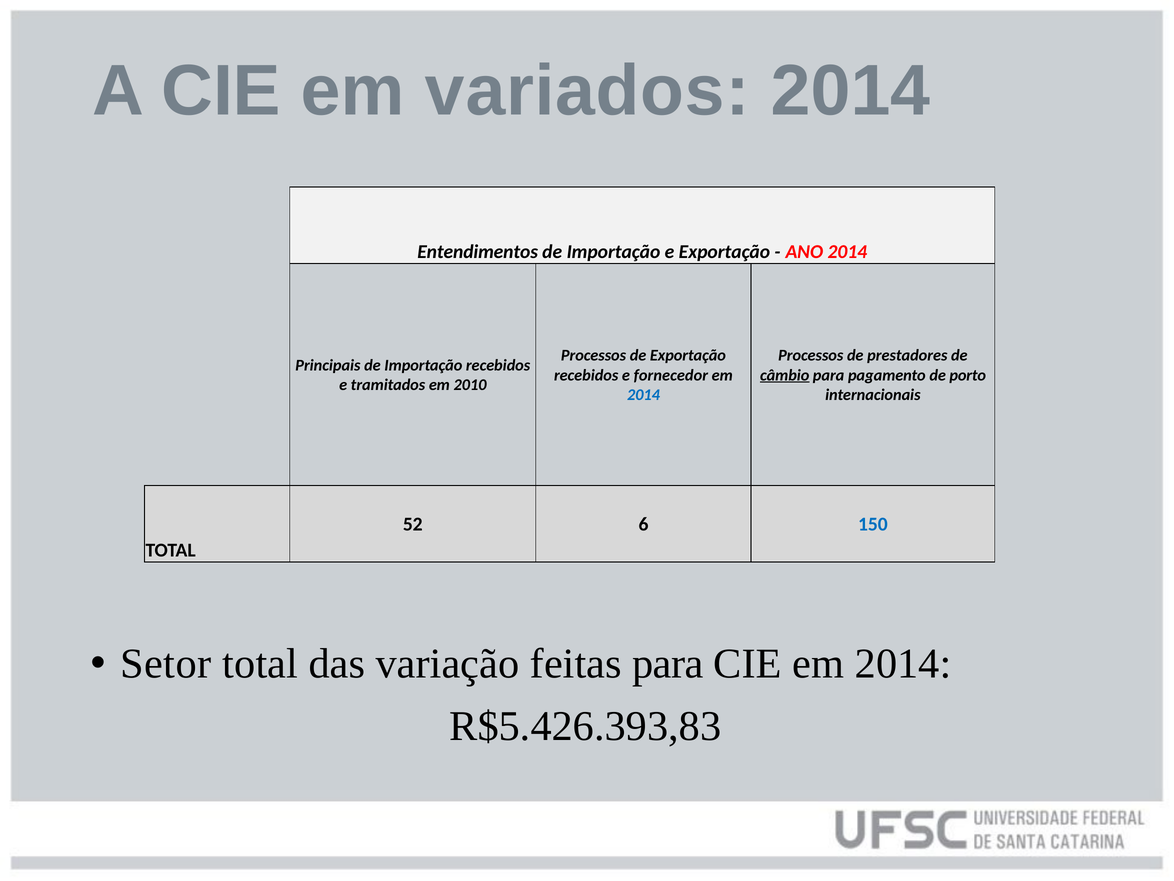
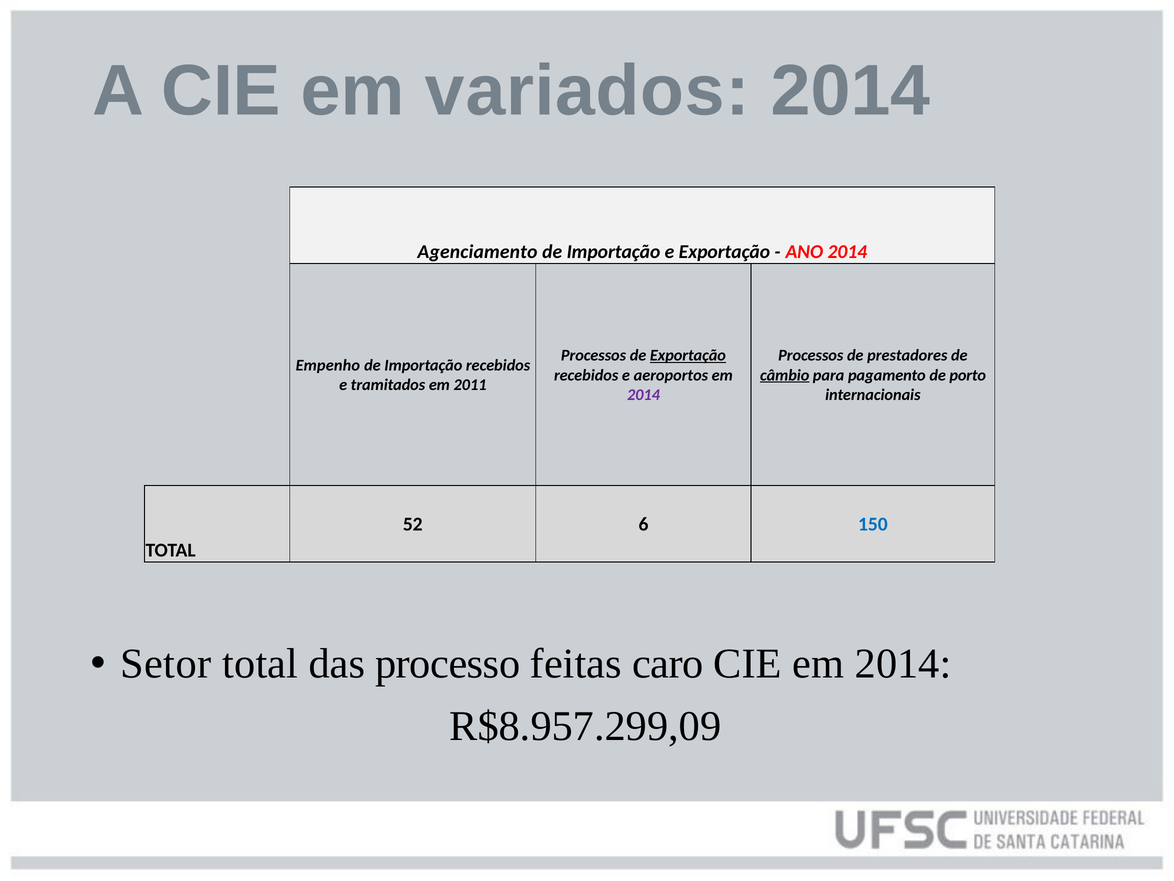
Entendimentos: Entendimentos -> Agenciamento (477, 252)
Exportação underline: none -> present (688, 355)
Principais: Principais -> Empenho (328, 365)
fornecedor: fornecedor -> aeroportos (671, 375)
2010: 2010 -> 2011 (470, 385)
2014 colour: blue -> purple (644, 395)
variação: variação -> processo (448, 664)
feitas para: para -> caro (668, 664)
R$5.426.393,83: R$5.426.393,83 -> R$8.957.299,09 (585, 726)
